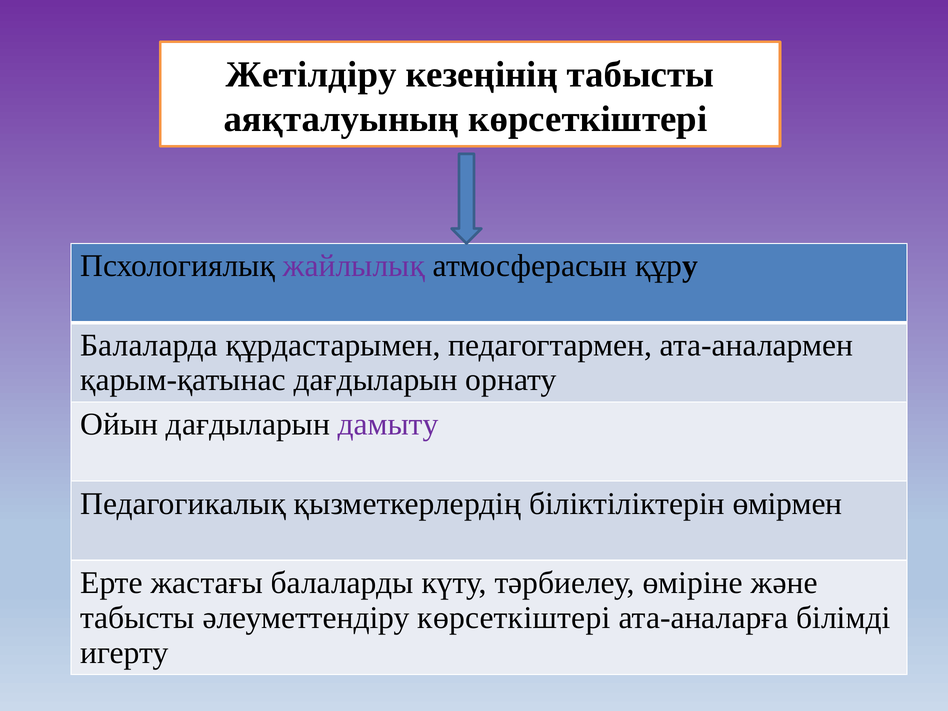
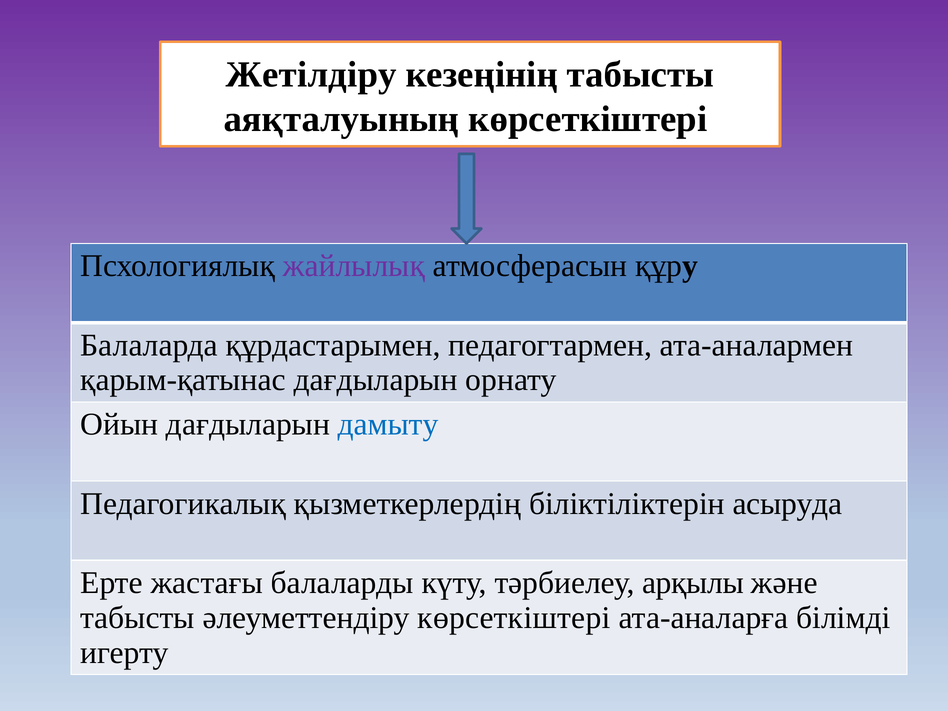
дамыту colour: purple -> blue (388, 424)
өмірмен: өмірмен -> асыруда (787, 504)
өміріне: өміріне -> арқылы (693, 583)
